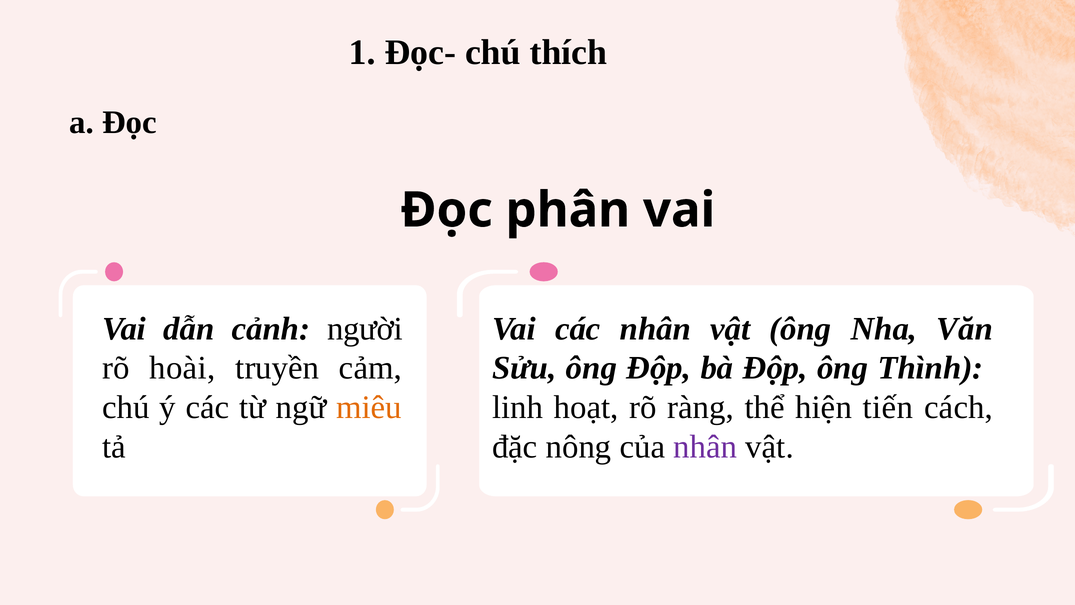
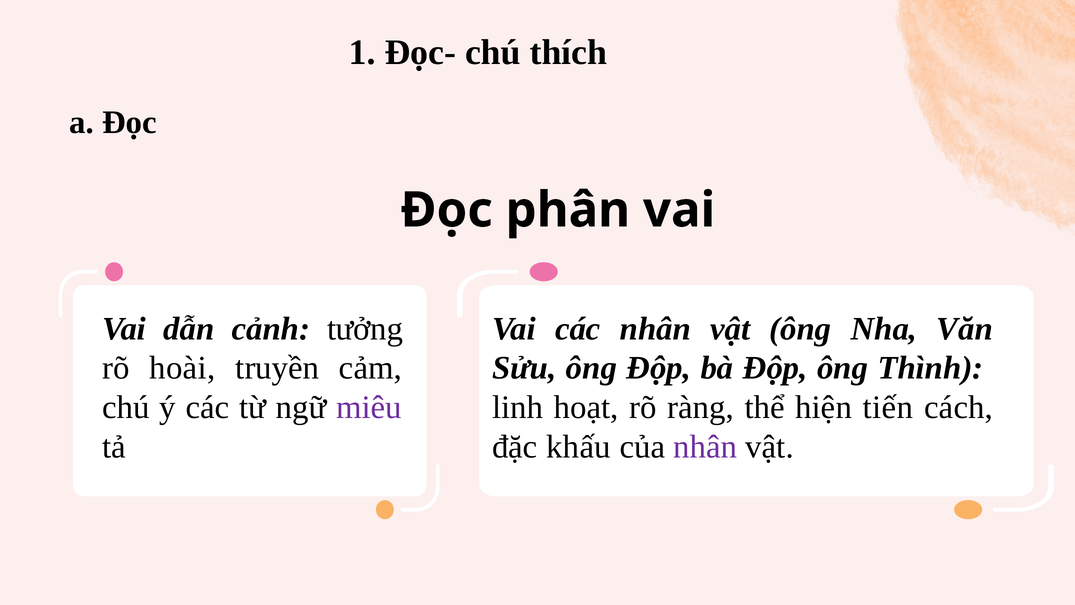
người: người -> tưởng (365, 329)
miêu colour: orange -> purple (369, 407)
nông: nông -> khấu (578, 447)
